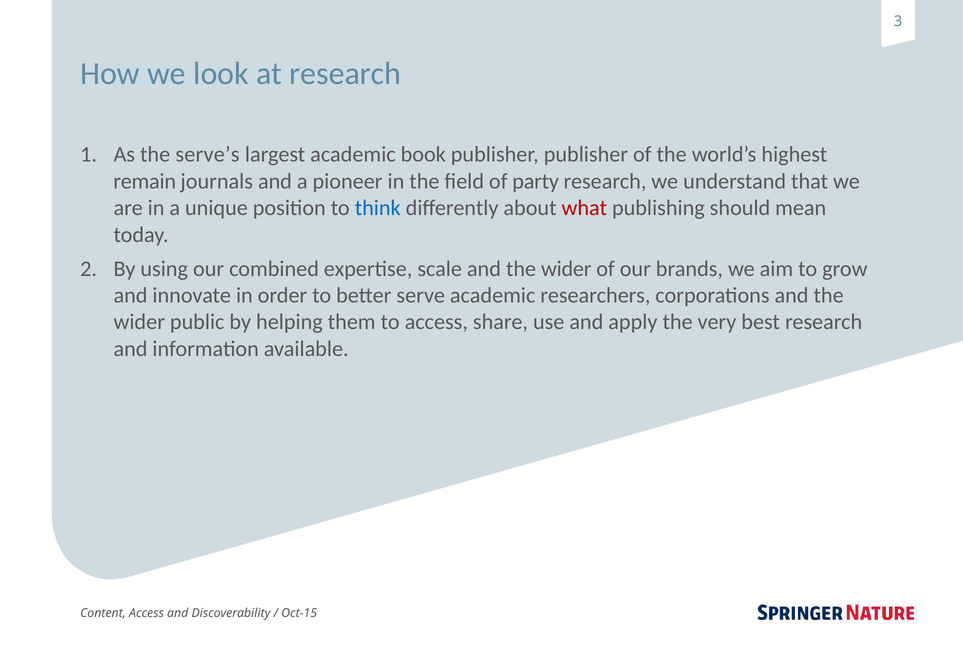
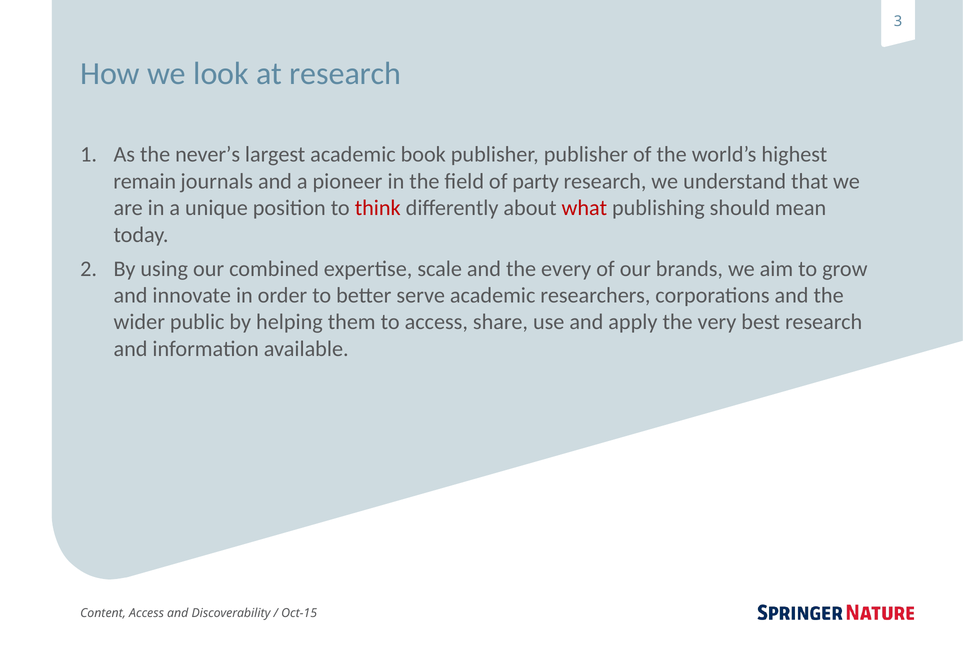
serve’s: serve’s -> never’s (208, 155)
think colour: blue -> red (378, 208)
scale and the wider: wider -> every (566, 269)
